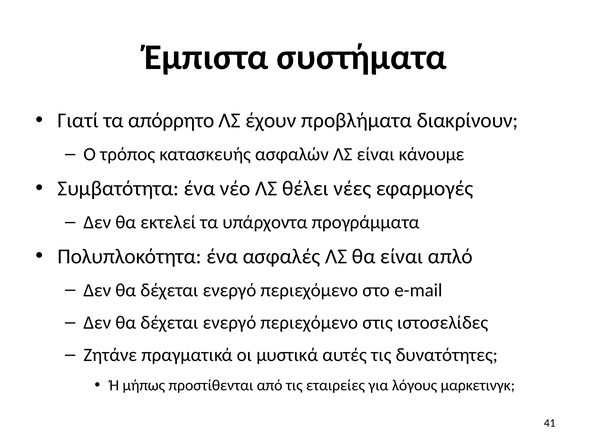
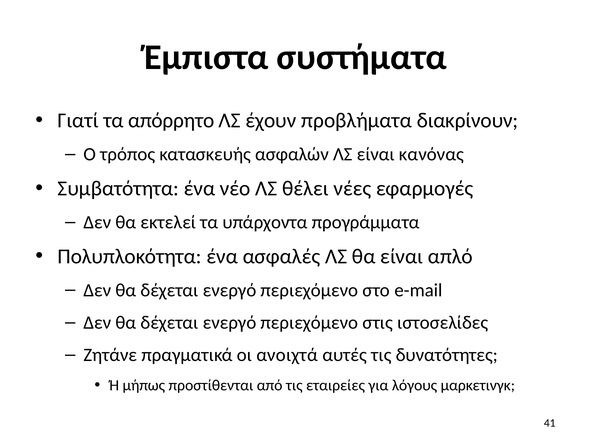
κάνουμε: κάνουμε -> κανόνας (431, 154)
μυστικά: μυστικά -> ανοιχτά (287, 355)
